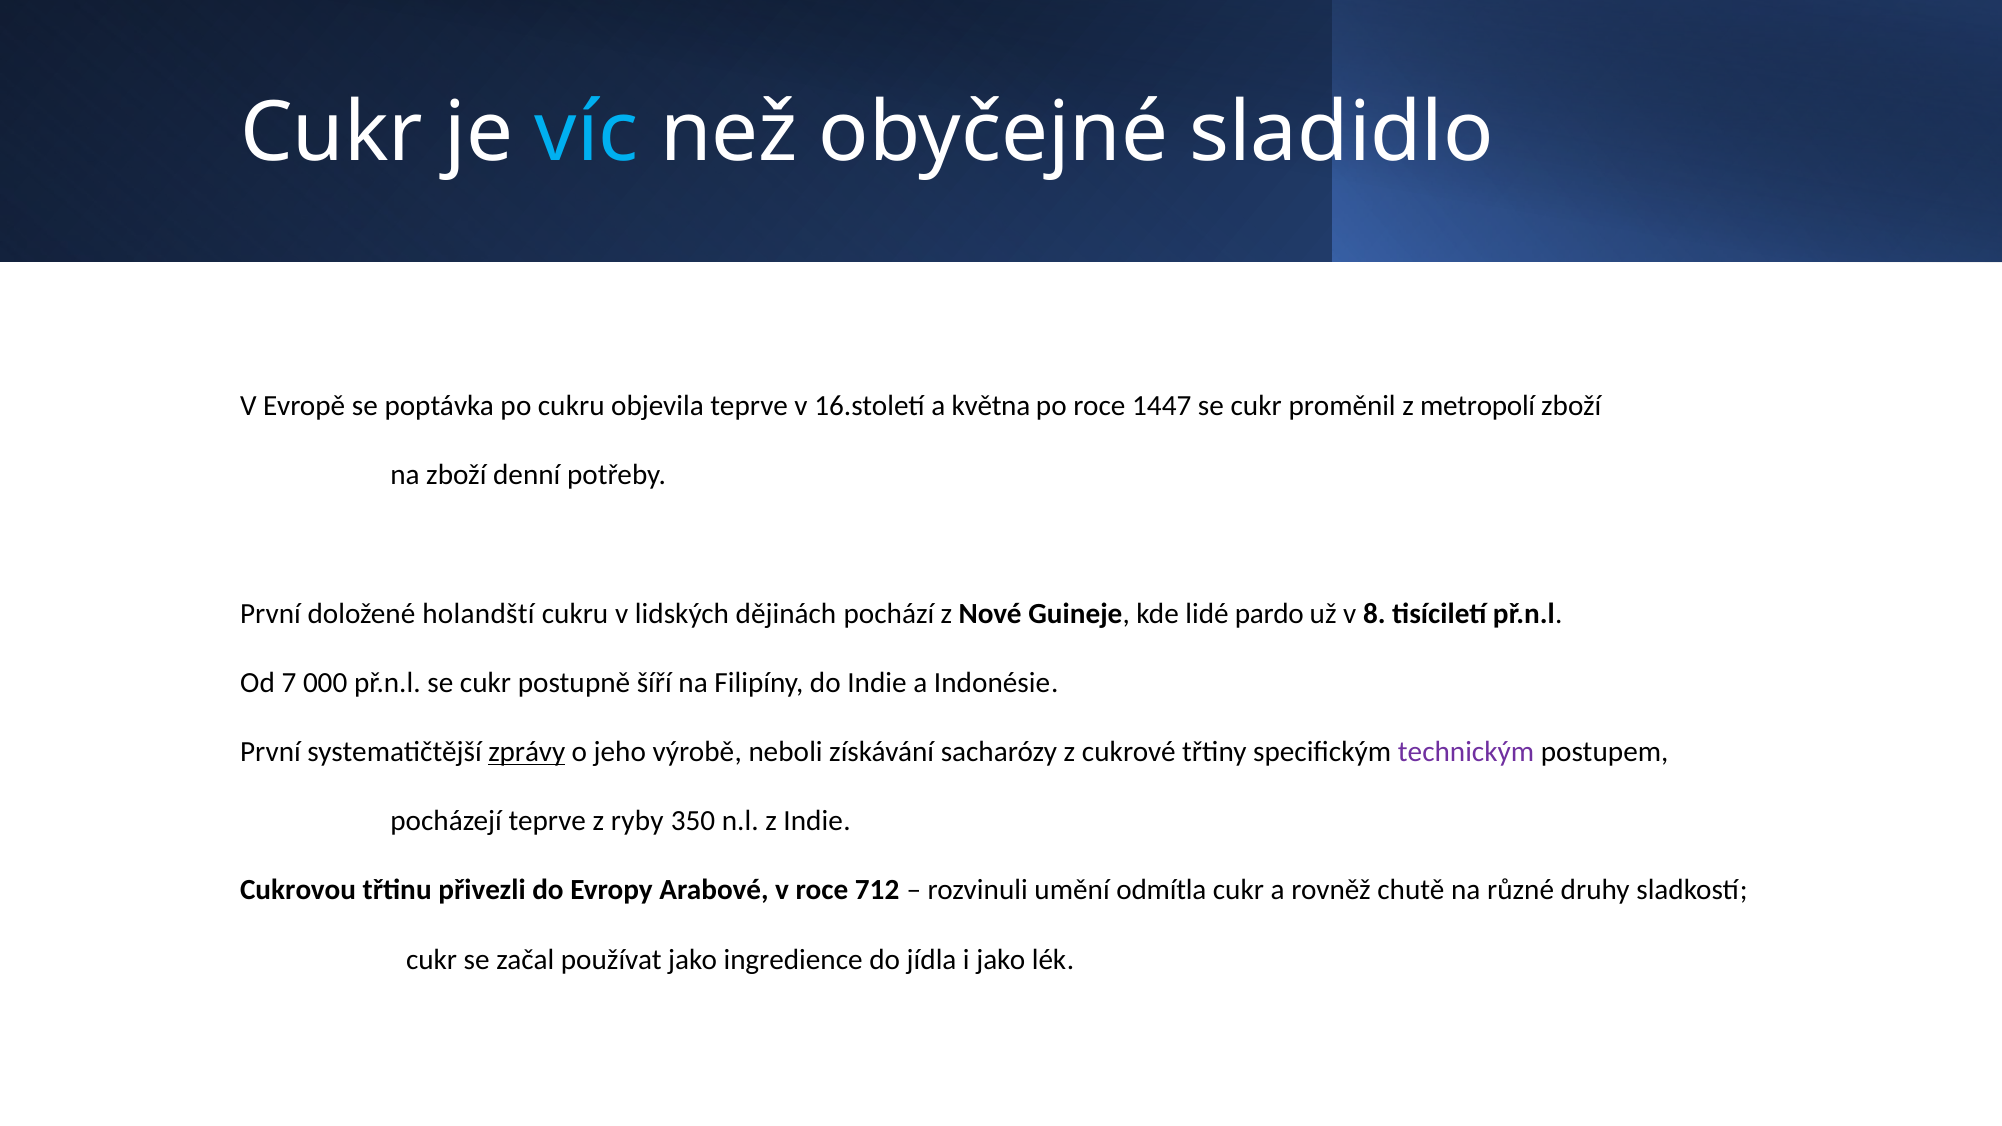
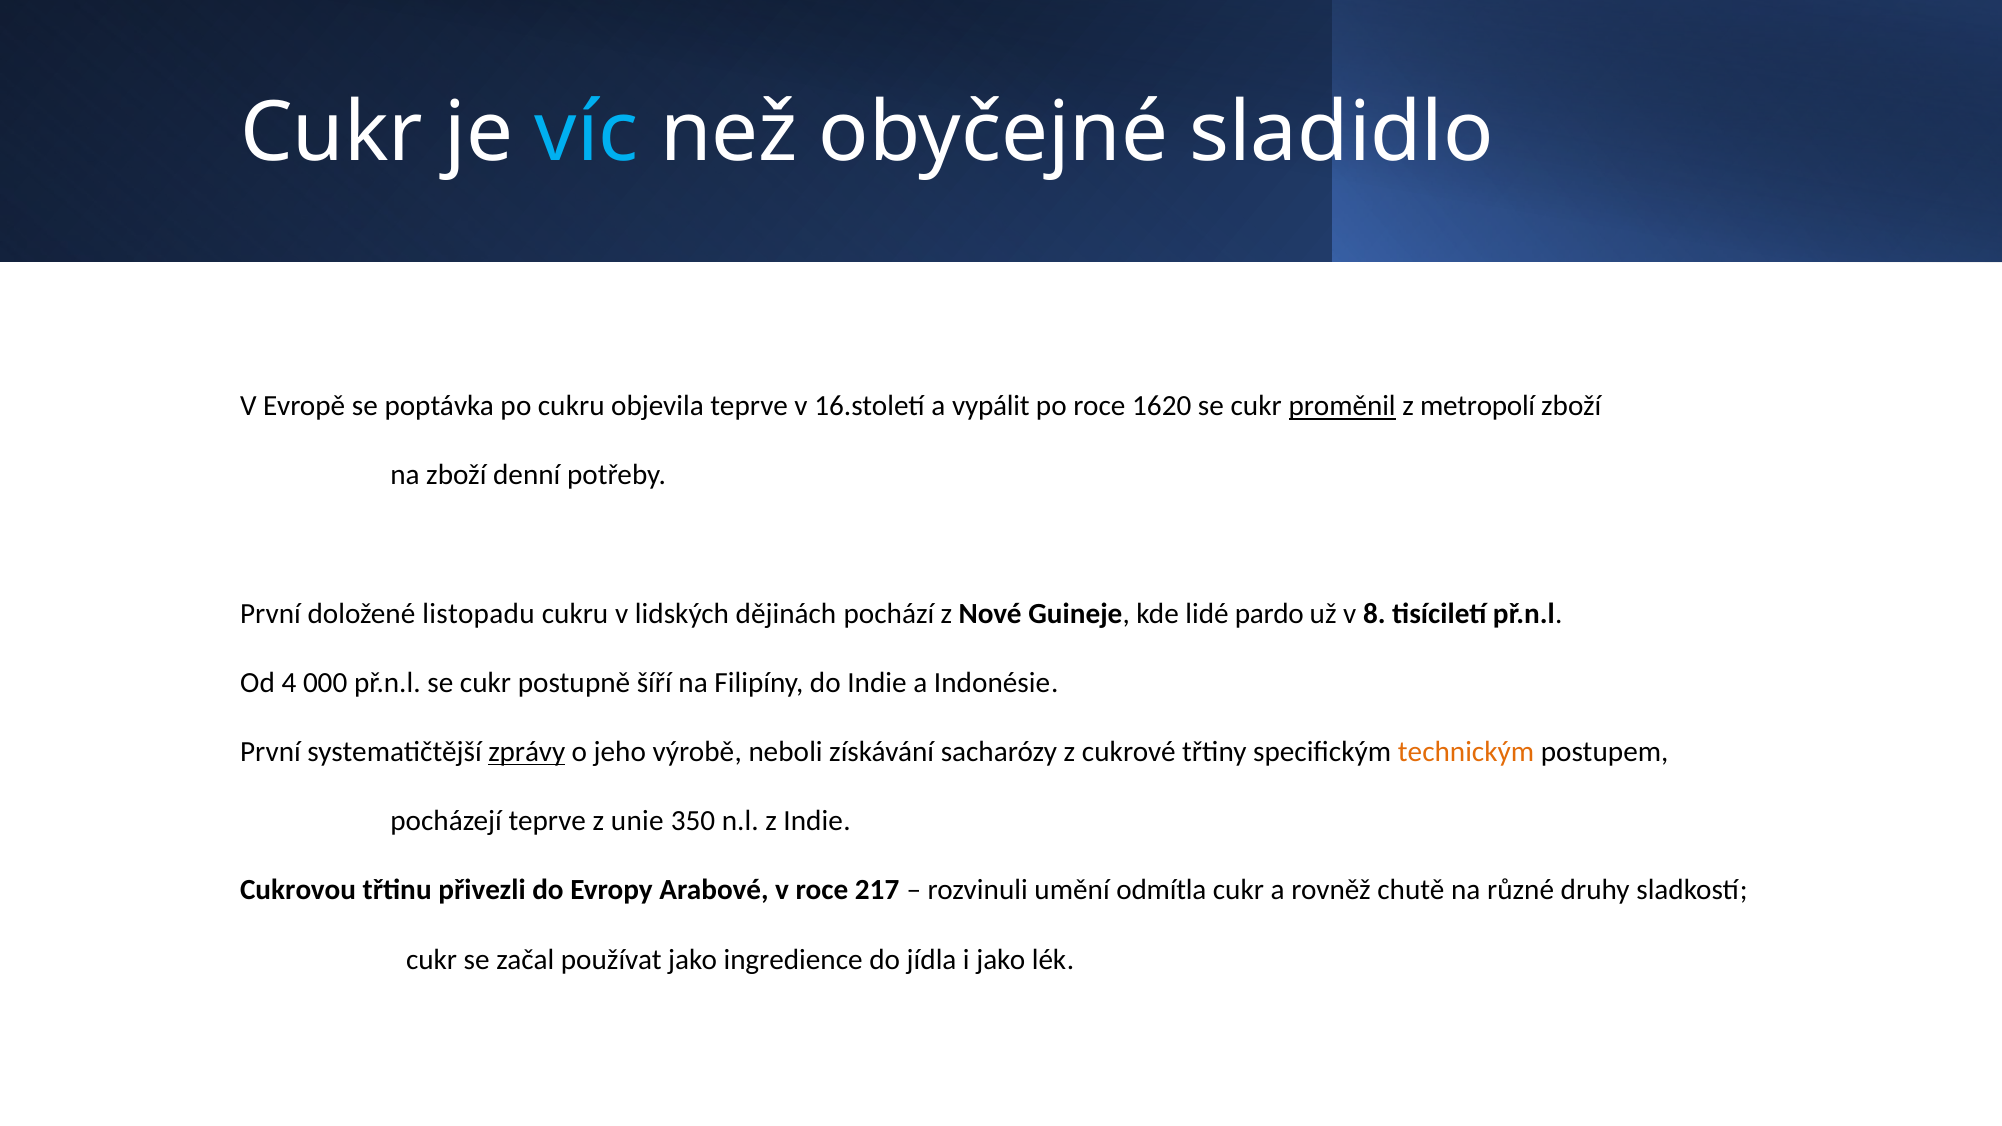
května: května -> vypálit (991, 406)
1447: 1447 -> 1620 (1162, 406)
proměnil underline: none -> present (1342, 406)
holandští: holandští -> listopadu (478, 614)
7: 7 -> 4 (289, 683)
technickým colour: purple -> orange (1466, 752)
ryby: ryby -> unie (637, 821)
712: 712 -> 217 (877, 890)
